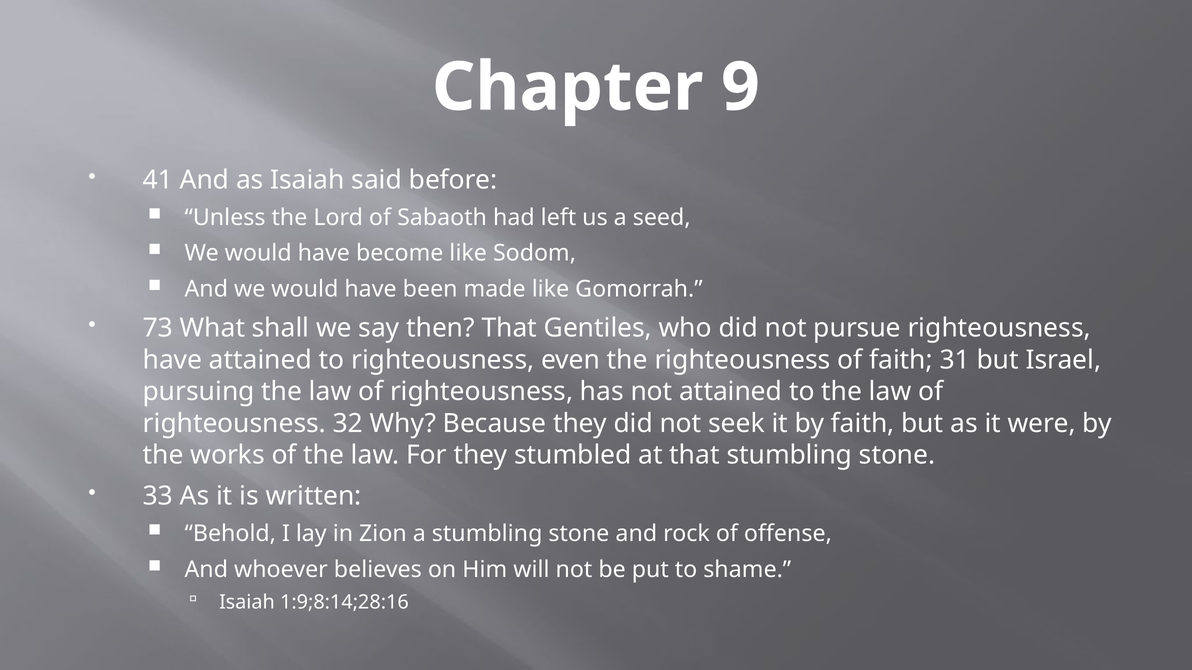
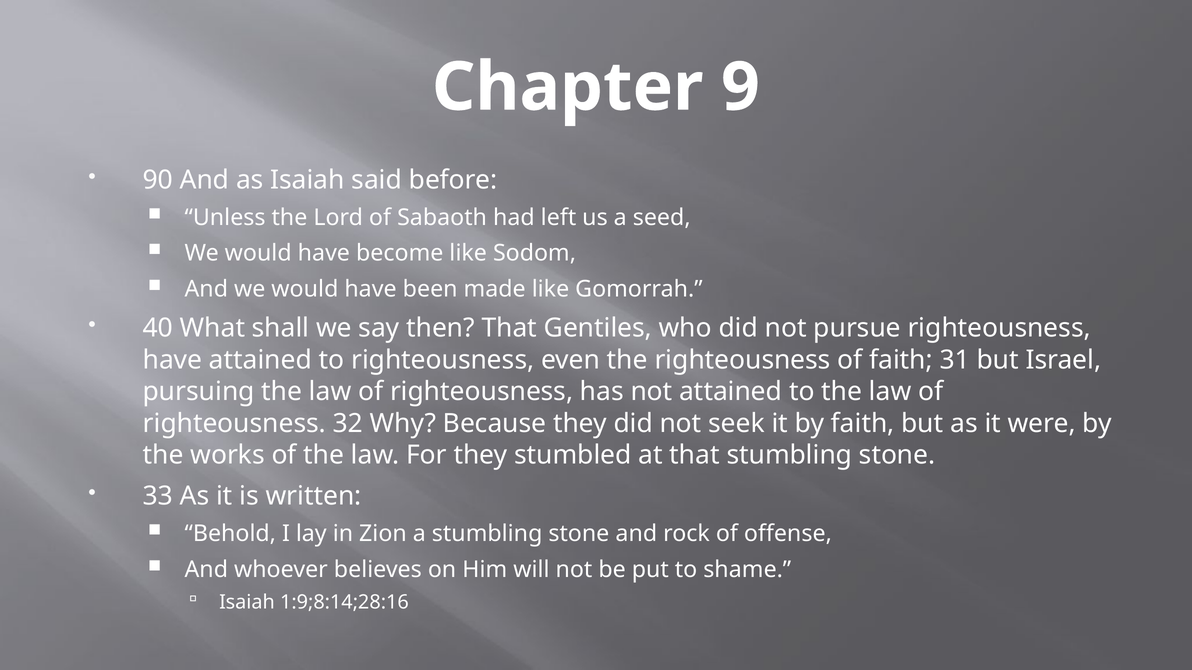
41: 41 -> 90 (158, 180)
73: 73 -> 40 (158, 328)
